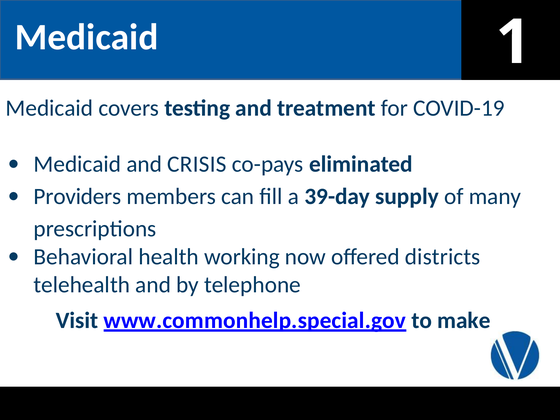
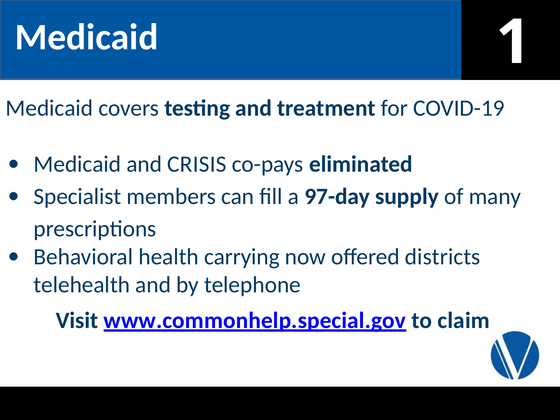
Providers: Providers -> Specialist (77, 196)
39-day: 39-day -> 97-day (337, 196)
working: working -> carrying (242, 257)
make: make -> claim (464, 320)
